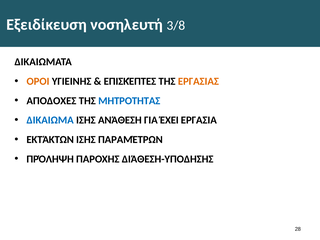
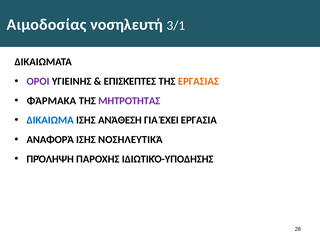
Εξειδίκευση: Εξειδίκευση -> Αιμοδοσίας (47, 25)
3/8: 3/8 -> 3/1 (176, 25)
ΟΡΟΙ colour: orange -> purple (38, 81)
ΑΠΟΔΟΧΕΣ: ΑΠΟΔΟΧΕΣ -> ΦΆΡΜΑΚΑ (51, 101)
ΜΗΤΡΟΤΗΤΑΣ colour: blue -> purple (129, 101)
ΕΚΤΆΚΤΩΝ: ΕΚΤΆΚΤΩΝ -> ΑΝΑΦΟΡΆ (50, 140)
ΠΑΡΑΜΈΤΡΩΝ: ΠΑΡΑΜΈΤΡΩΝ -> ΝΟΣΗΛΕΥΤΙΚΆ (130, 140)
ΔΙΆΘΕΣΗ-ΥΠΟΔΗΣΗΣ: ΔΙΆΘΕΣΗ-ΥΠΟΔΗΣΗΣ -> ΙΔΙΩΤΙΚΌ-ΥΠΟΔΗΣΗΣ (168, 159)
